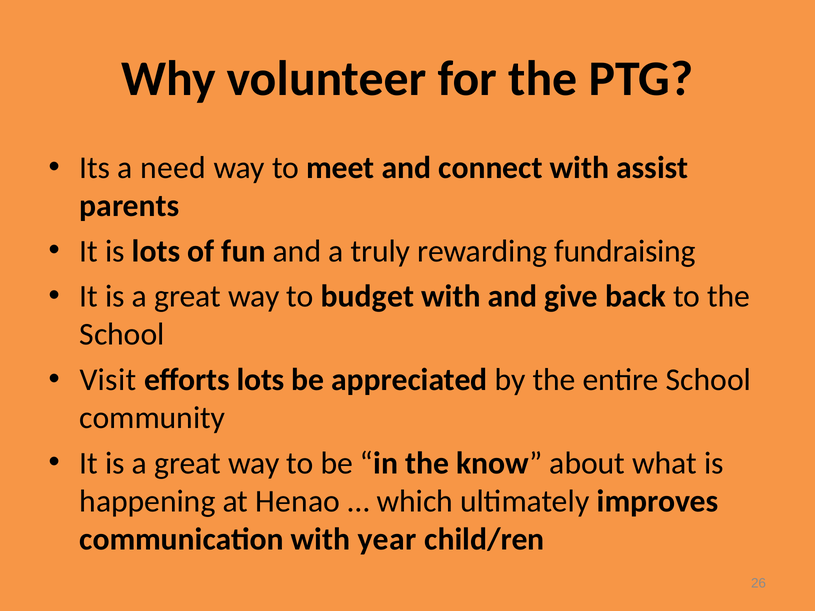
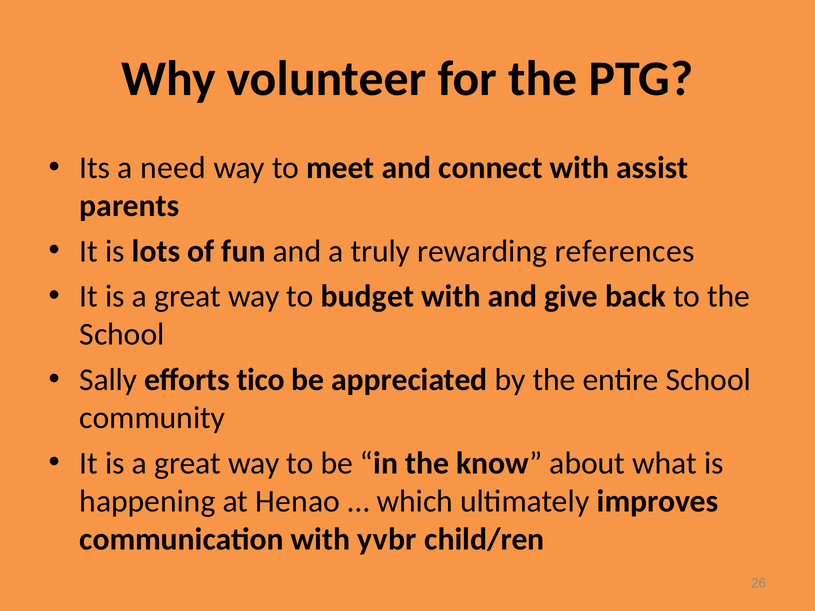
fundraising: fundraising -> references (625, 251)
Visit: Visit -> Sally (108, 380)
efforts lots: lots -> tico (261, 380)
year: year -> yvbr (387, 539)
